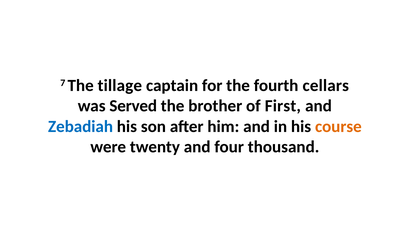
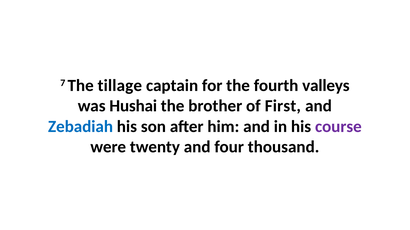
cellars: cellars -> valleys (326, 86)
Served: Served -> Hushai (133, 106)
course colour: orange -> purple (338, 127)
